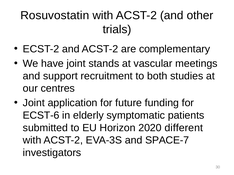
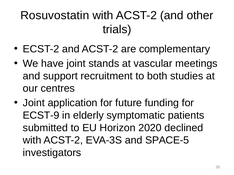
ECST-6: ECST-6 -> ECST-9 (41, 116)
different: different -> declined (184, 128)
SPACE-7: SPACE-7 -> SPACE-5 (167, 141)
